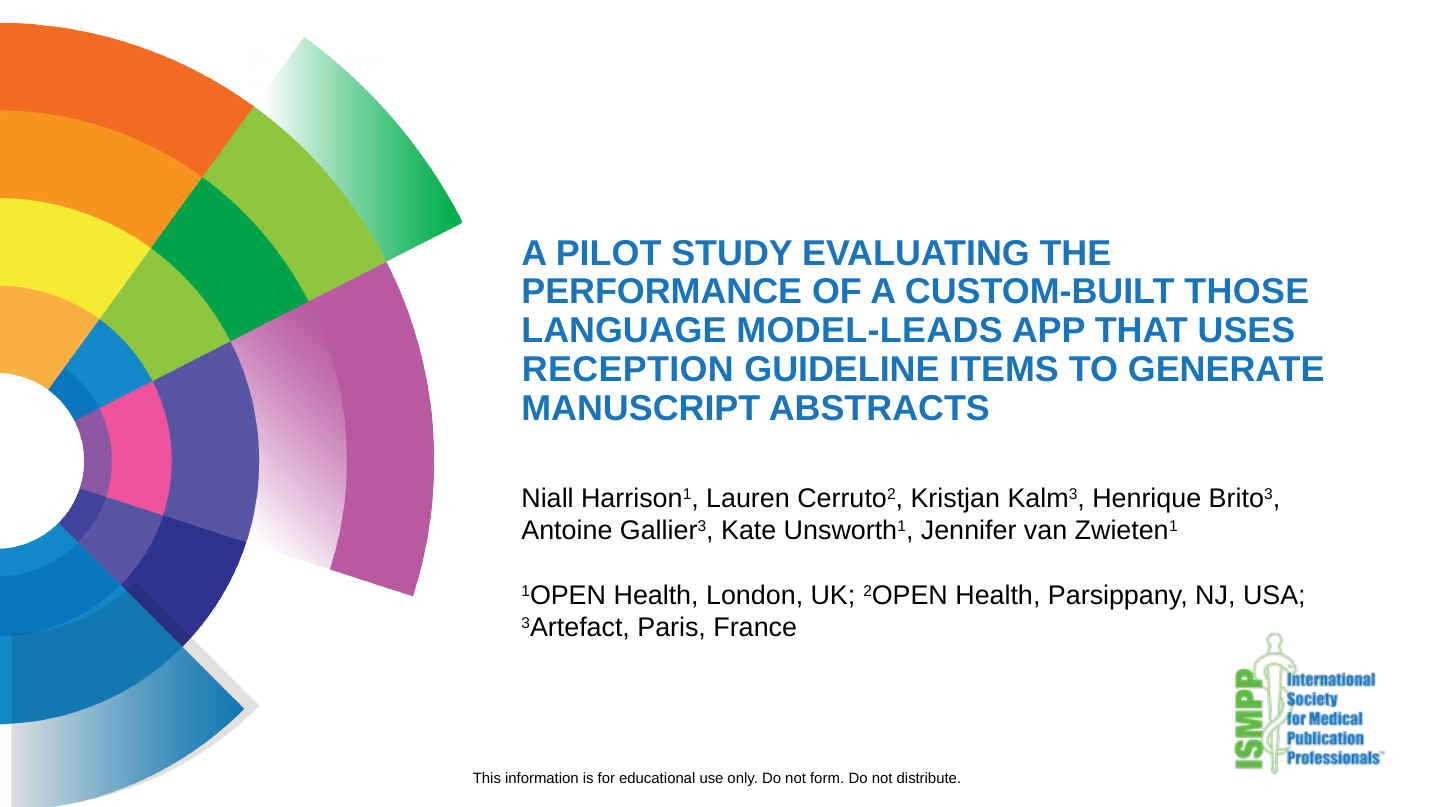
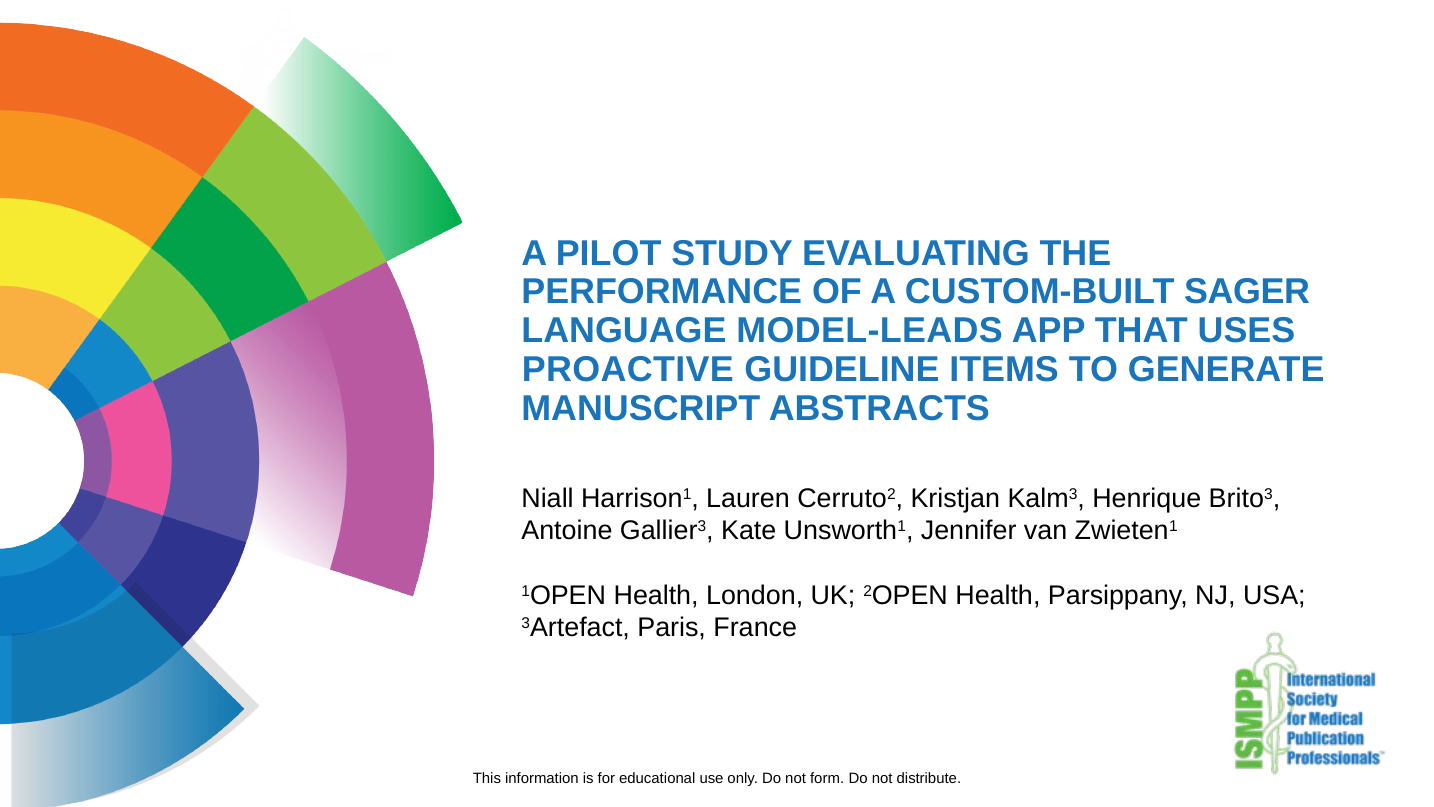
THOSE: THOSE -> SAGER (1247, 292)
RECEPTION: RECEPTION -> PROACTIVE (628, 369)
